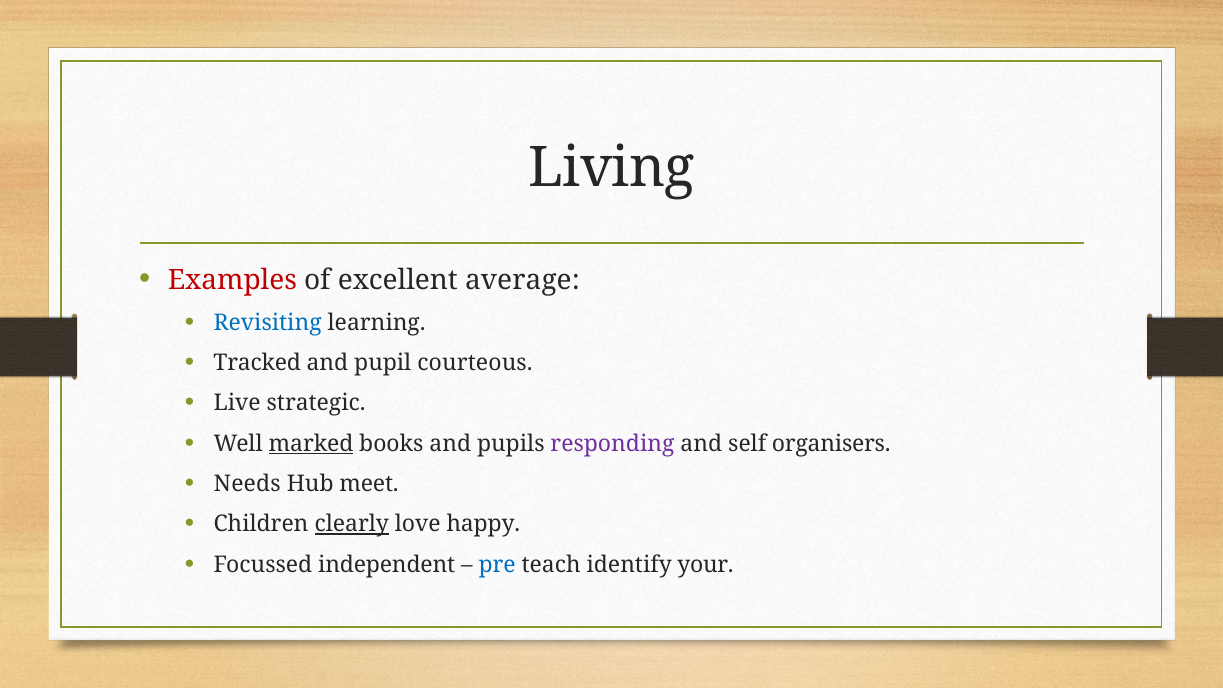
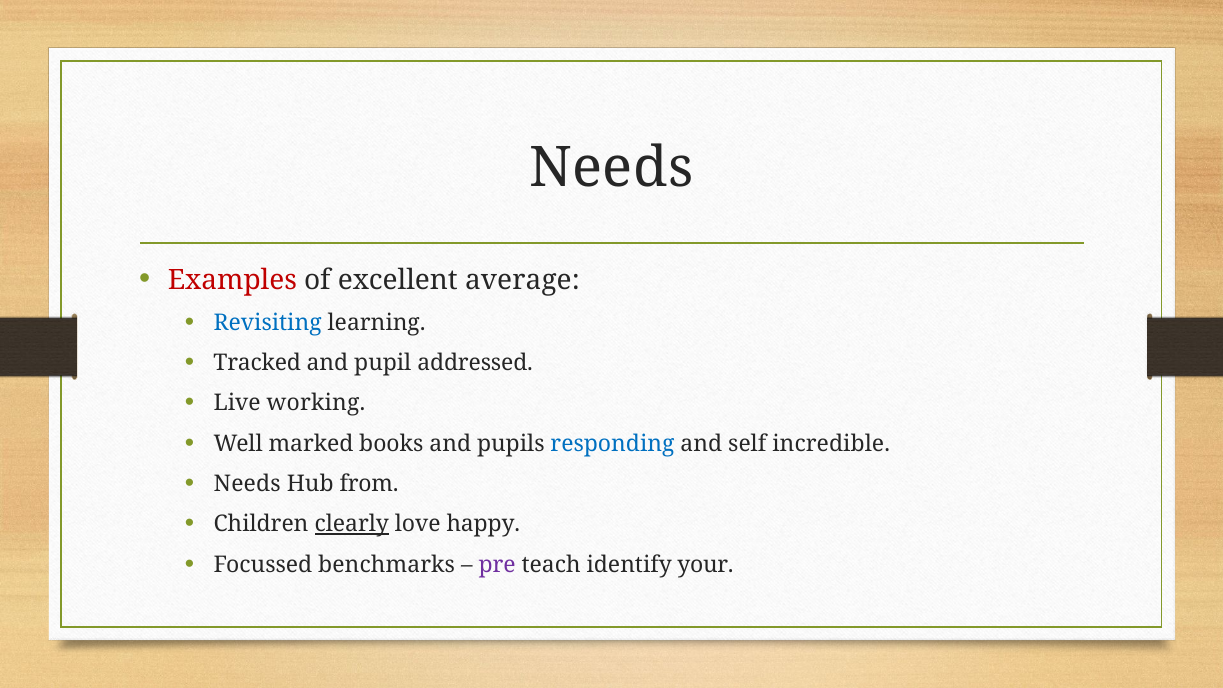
Living: Living -> Needs (611, 168)
courteous: courteous -> addressed (475, 363)
strategic: strategic -> working (316, 403)
marked underline: present -> none (311, 444)
responding colour: purple -> blue (612, 444)
organisers: organisers -> incredible (831, 444)
meet: meet -> from (369, 484)
independent: independent -> benchmarks (387, 564)
pre colour: blue -> purple (497, 564)
